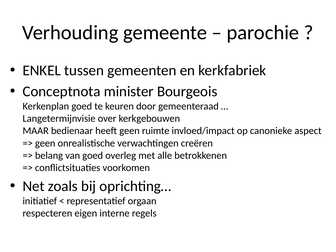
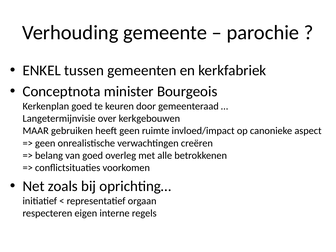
bedienaar: bedienaar -> gebruiken (72, 131)
